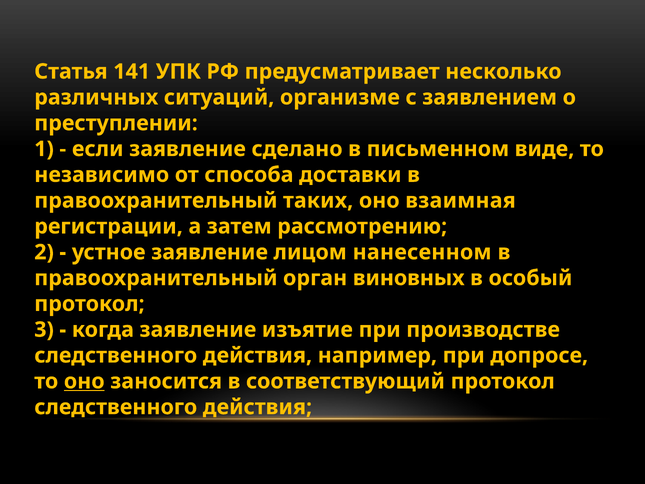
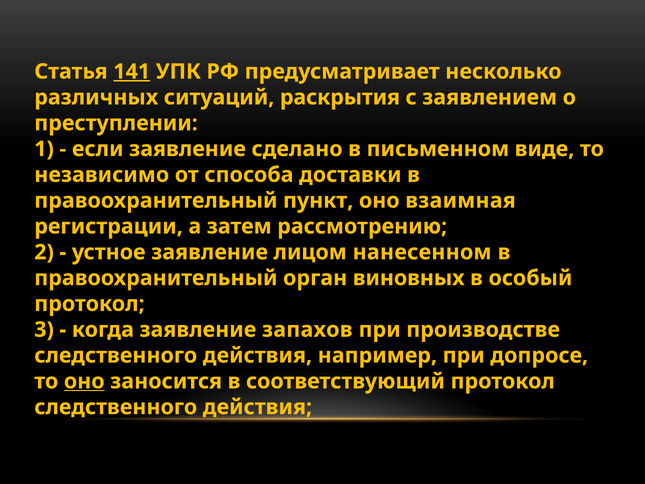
141 underline: none -> present (132, 71)
организме: организме -> раскрытия (340, 97)
таких: таких -> пункт (318, 200)
изъятие: изъятие -> запахов (307, 329)
